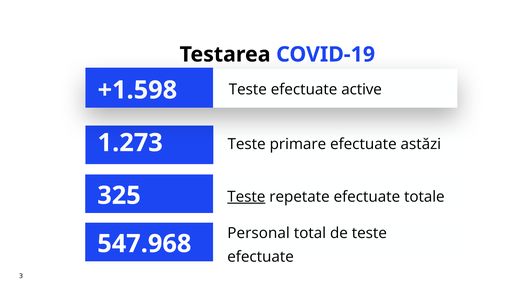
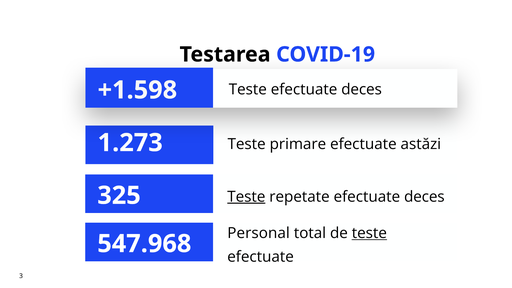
Teste efectuate active: active -> deces (362, 89)
repetate efectuate totale: totale -> deces (424, 197)
teste underline: none -> present (369, 233)
